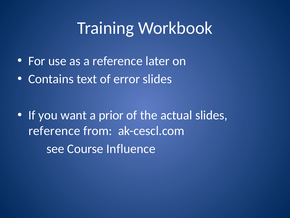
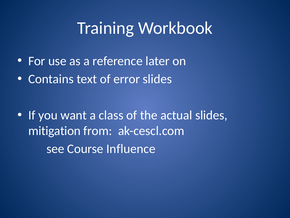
prior: prior -> class (111, 115)
reference: reference -> mitigation (54, 130)
